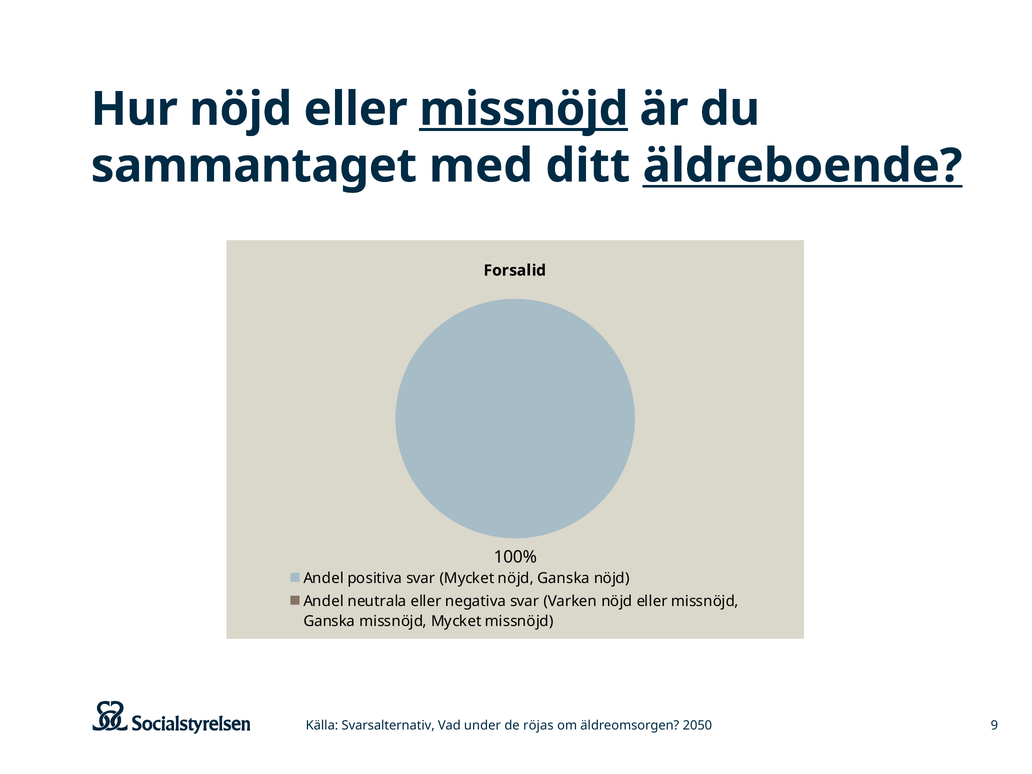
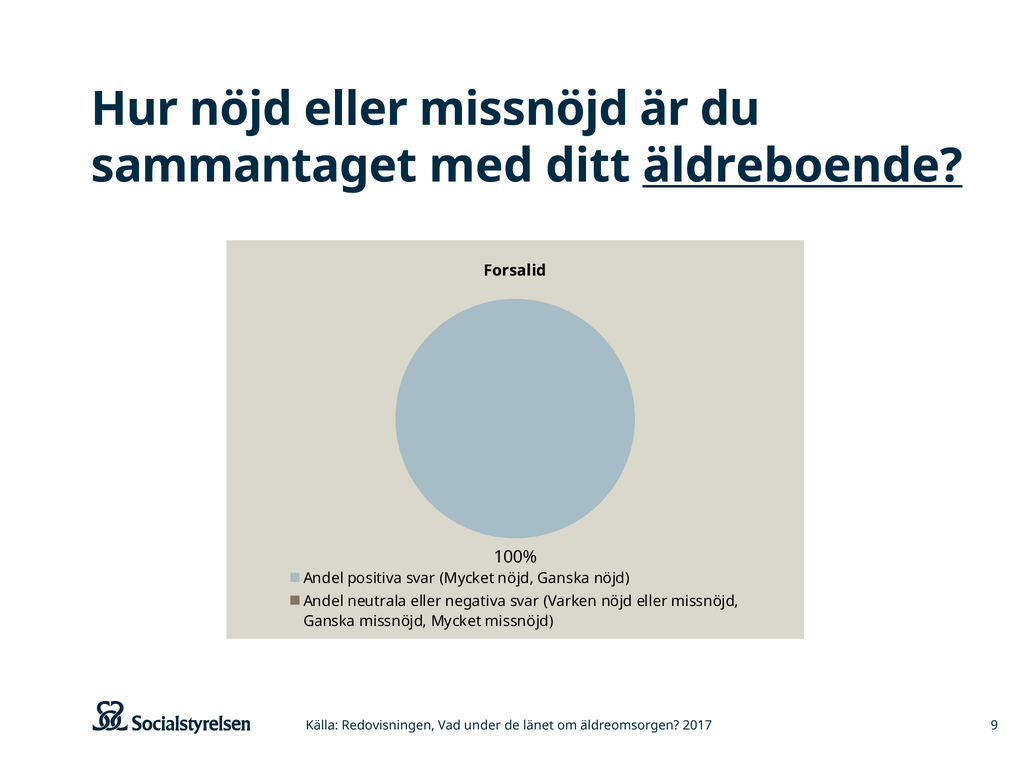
missnöjd underline: present -> none (524, 109)
Svarsalternativ: Svarsalternativ -> Redovisningen (388, 725)
röjas: röjas -> länet (538, 725)
2050: 2050 -> 2017 (697, 725)
